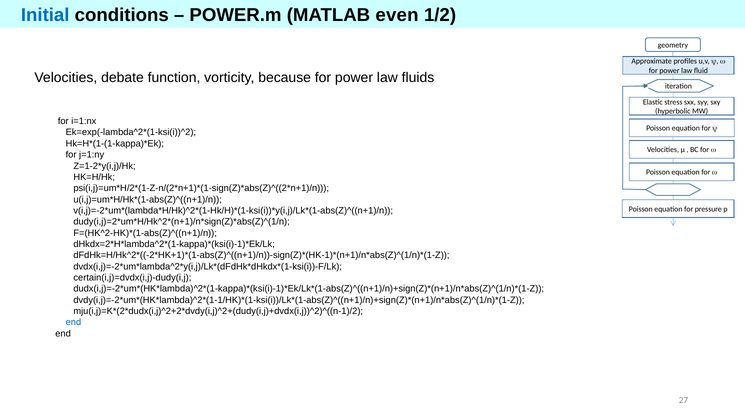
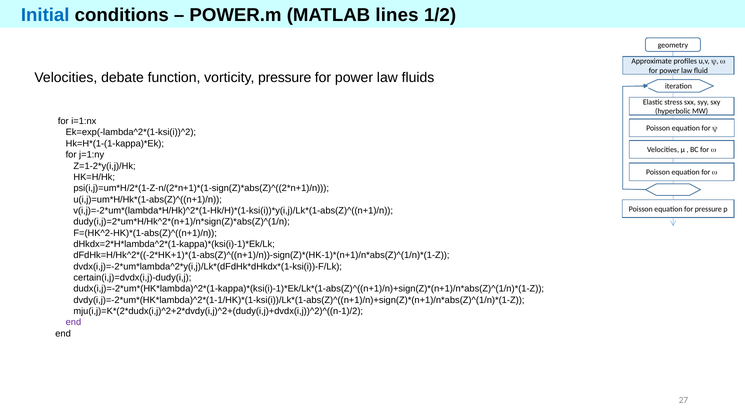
even: even -> lines (397, 15)
vorticity because: because -> pressure (285, 78)
end colour: blue -> purple (73, 322)
